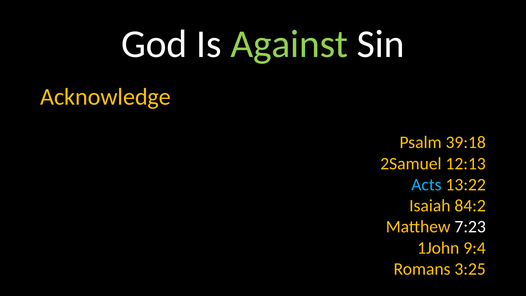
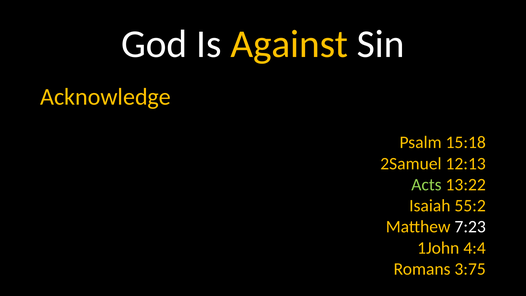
Against colour: light green -> yellow (289, 44)
39:18: 39:18 -> 15:18 (466, 142)
Acts colour: light blue -> light green (426, 185)
84:2: 84:2 -> 55:2 (470, 206)
9:4: 9:4 -> 4:4 (475, 248)
3:25: 3:25 -> 3:75 (470, 269)
